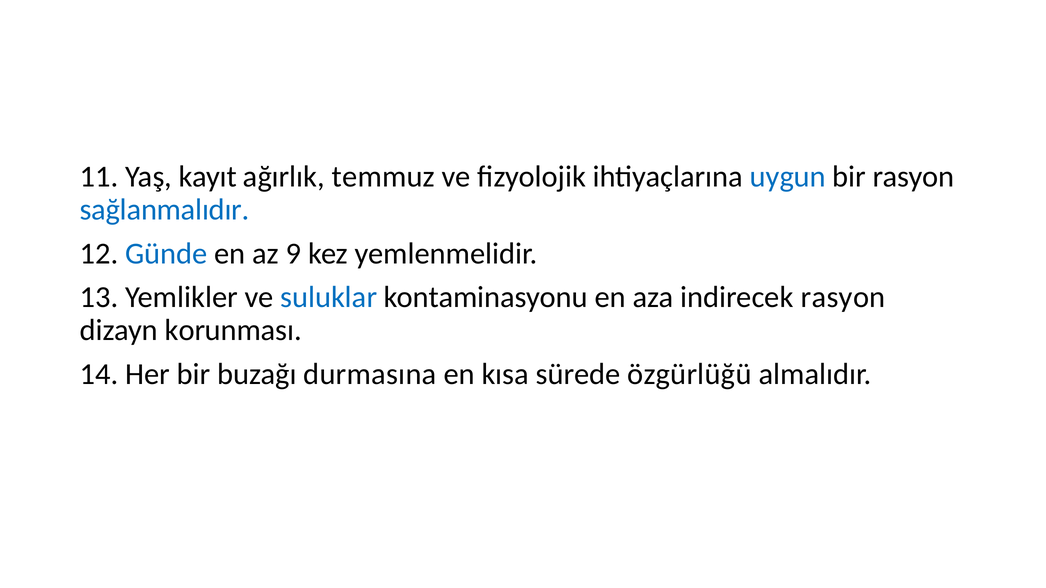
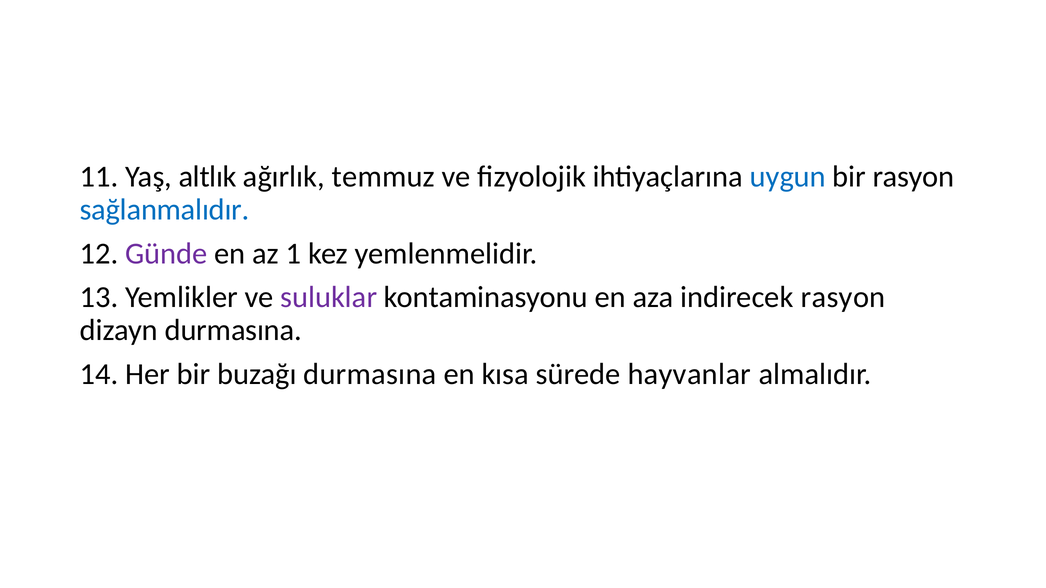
kayıt: kayıt -> altlık (208, 177)
Günde colour: blue -> purple (166, 254)
9: 9 -> 1 (294, 254)
suluklar colour: blue -> purple (329, 298)
dizayn korunması: korunması -> durmasına (233, 330)
özgürlüğü: özgürlüğü -> hayvanlar (689, 374)
